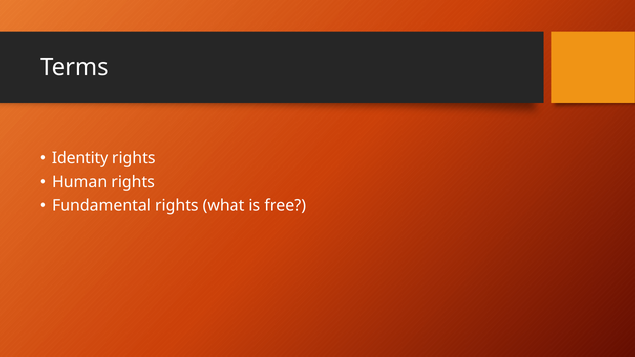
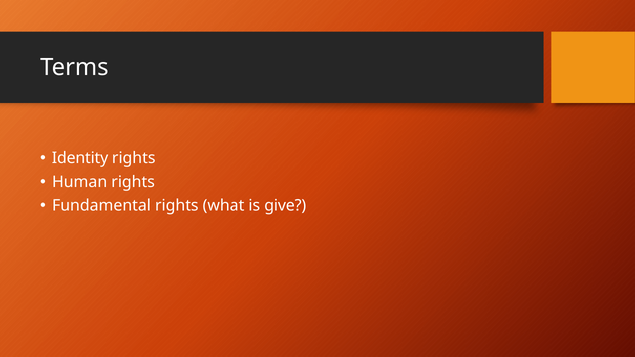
free: free -> give (285, 206)
